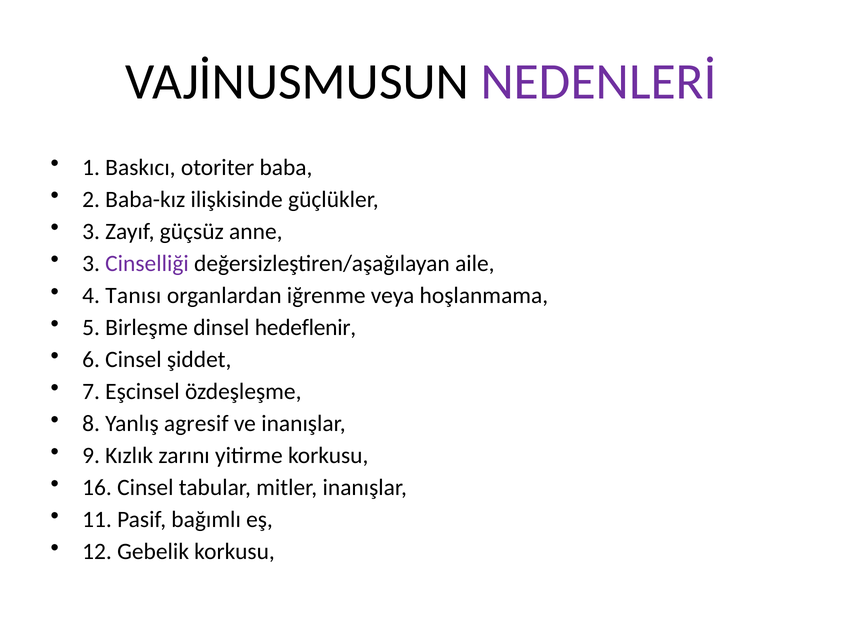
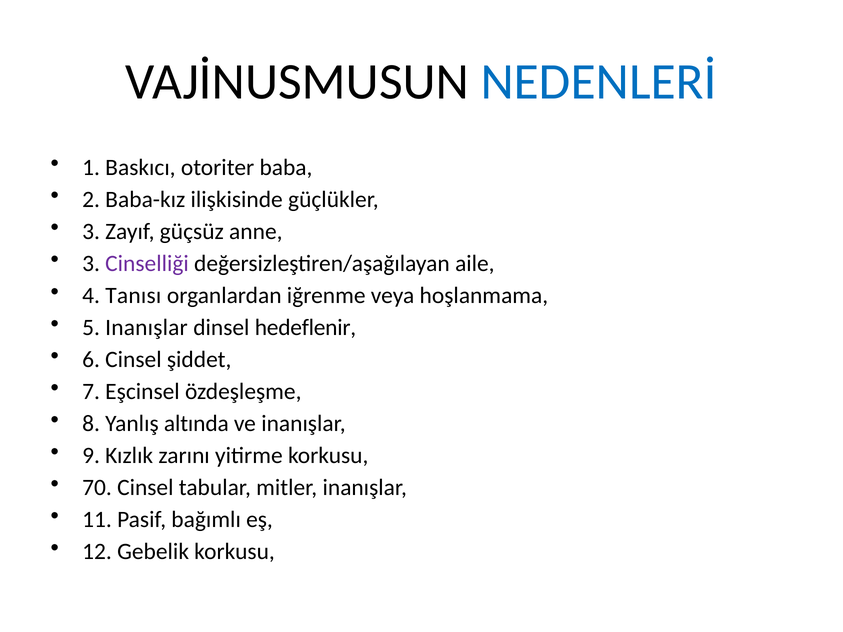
NEDENLERİ colour: purple -> blue (599, 82)
5 Birleşme: Birleşme -> Inanışlar (147, 328)
agresif: agresif -> altında (196, 424)
16: 16 -> 70 (97, 488)
